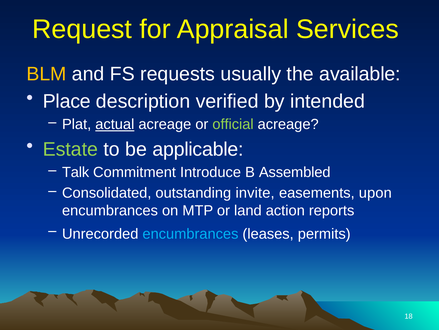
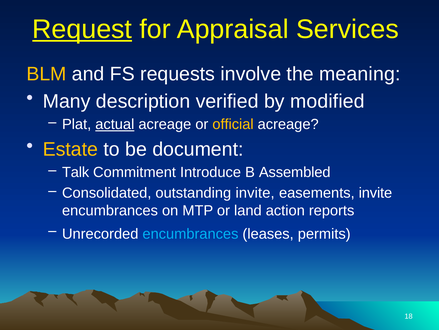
Request underline: none -> present (82, 29)
usually: usually -> involve (251, 74)
available: available -> meaning (360, 74)
Place: Place -> Many (67, 101)
intended: intended -> modified (327, 101)
official colour: light green -> yellow (233, 124)
Estate colour: light green -> yellow (70, 149)
applicable: applicable -> document (198, 149)
easements upon: upon -> invite (375, 192)
